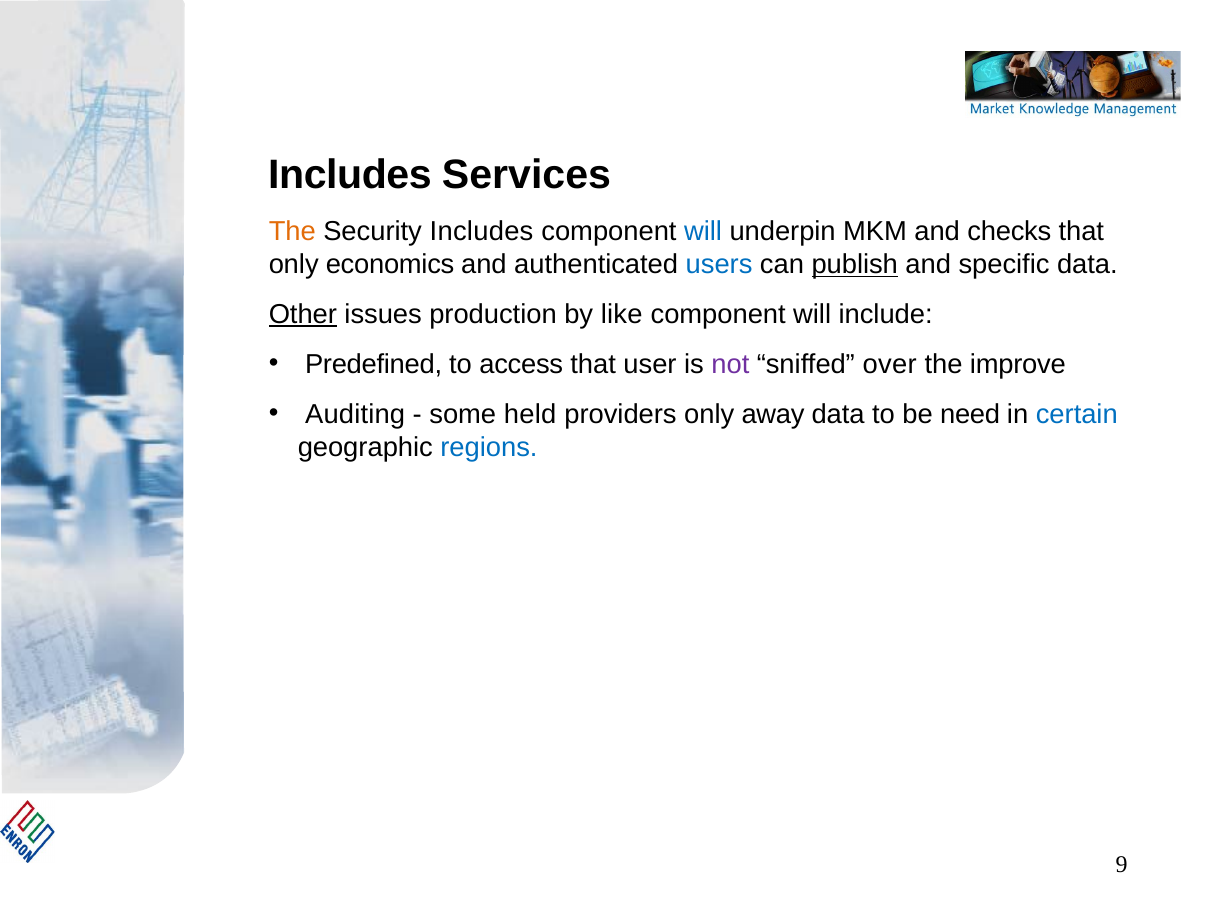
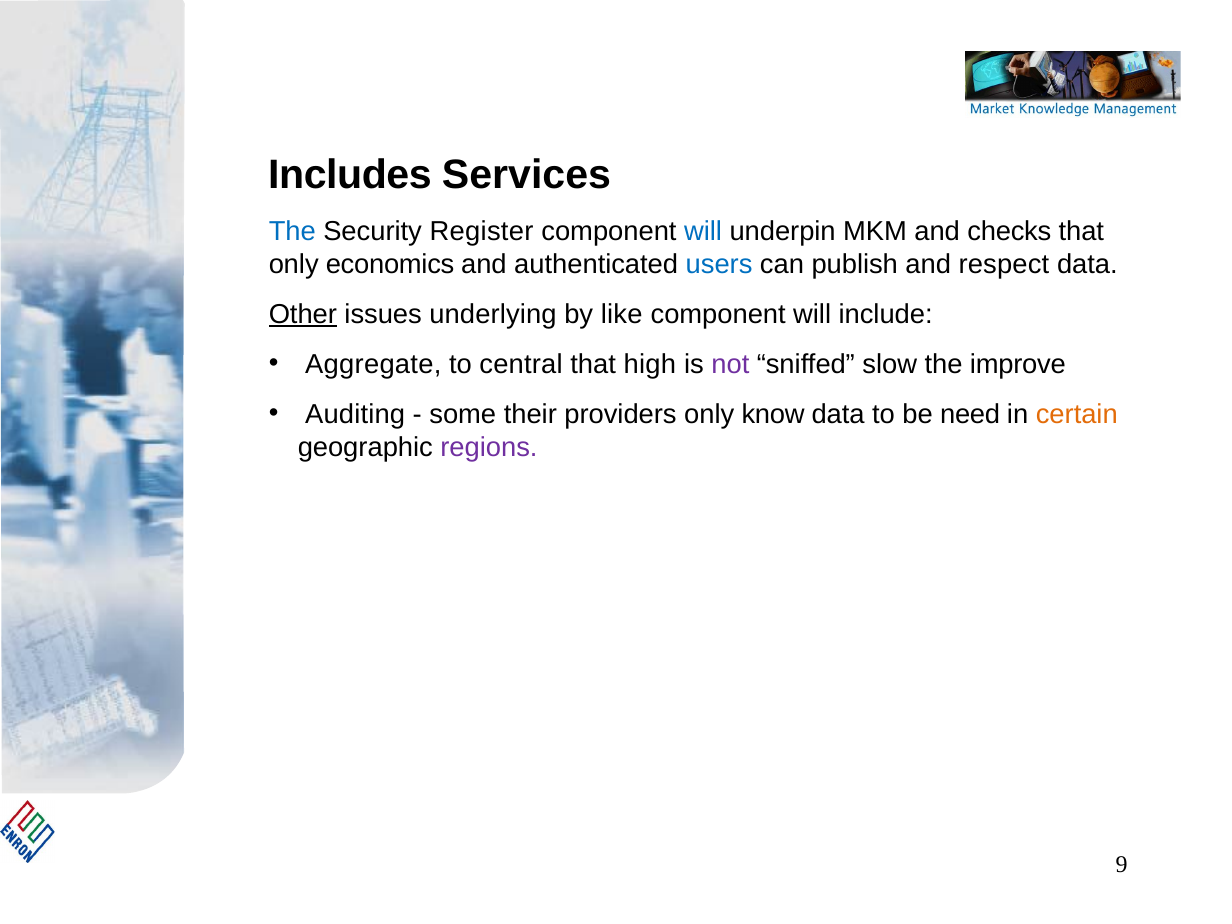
The colour: orange -> blue (292, 232)
Security Includes: Includes -> Register (482, 232)
publish underline: present -> none (855, 265)
specific: specific -> respect (1004, 265)
production: production -> underlying (493, 315)
Predefined: Predefined -> Aggregate (373, 365)
access: access -> central (521, 365)
user: user -> high (650, 365)
over: over -> slow (890, 365)
held: held -> their (530, 414)
away: away -> know (773, 414)
certain colour: blue -> orange (1077, 414)
regions colour: blue -> purple (489, 447)
